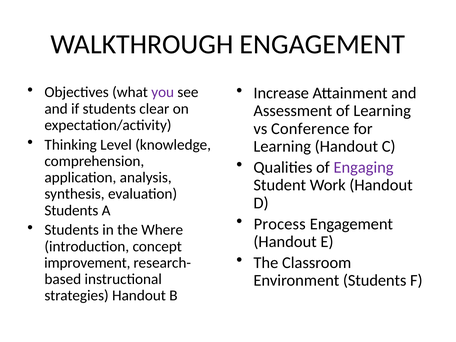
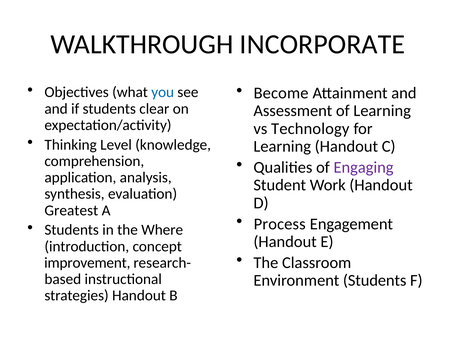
WALKTHROUGH ENGAGEMENT: ENGAGEMENT -> INCORPORATE (322, 44)
you colour: purple -> blue (163, 92)
Increase: Increase -> Become (281, 93)
Conference: Conference -> Technology (310, 129)
Students: Students -> Greatest (71, 210)
